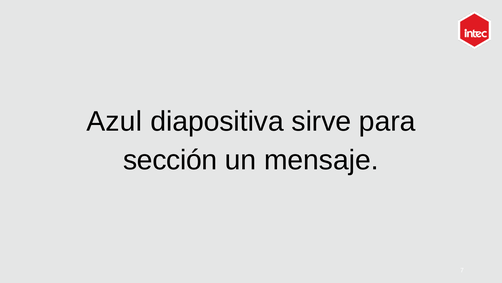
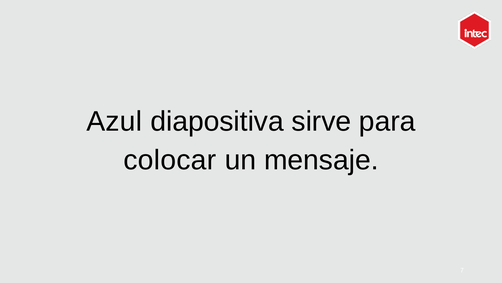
sección: sección -> colocar (170, 160)
